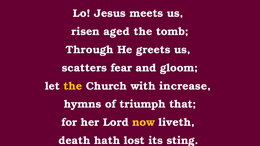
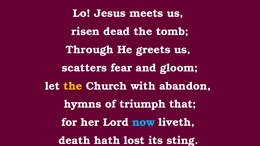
aged: aged -> dead (117, 32)
increase: increase -> abandon (185, 86)
now colour: yellow -> light blue (144, 123)
